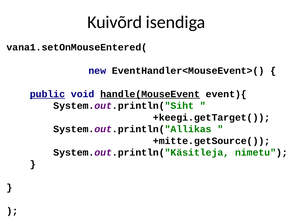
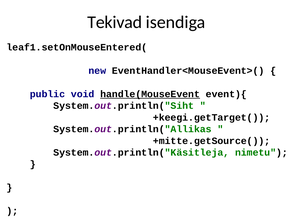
Kuivõrd: Kuivõrd -> Tekivad (115, 22)
vana1.setOnMouseEntered(: vana1.setOnMouseEntered( -> leaf1.setOnMouseEntered( (77, 48)
public underline: present -> none (48, 94)
